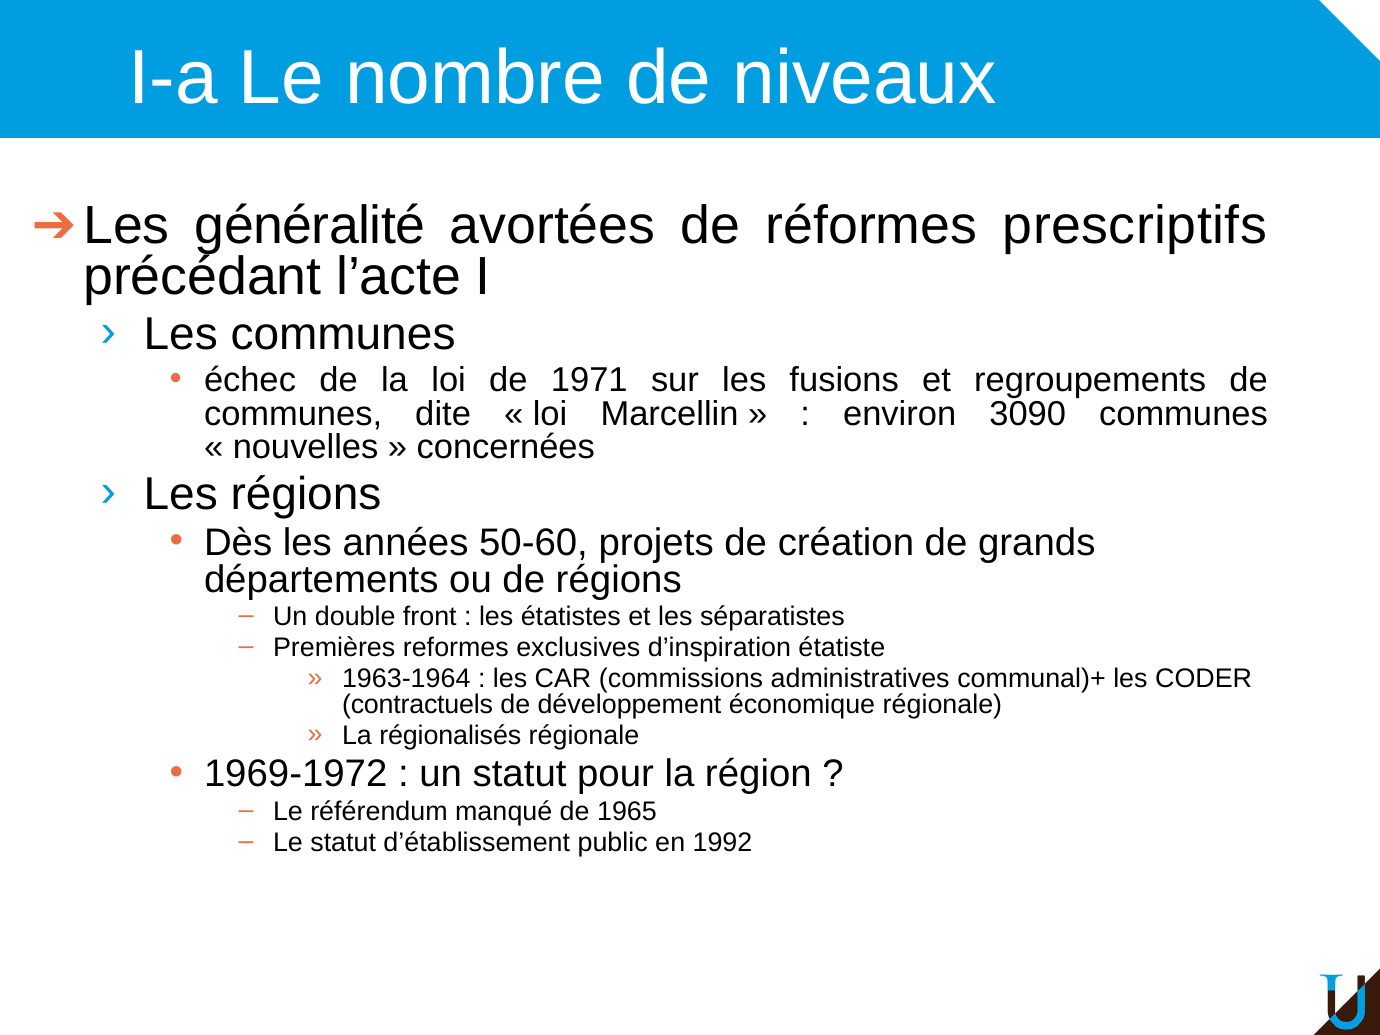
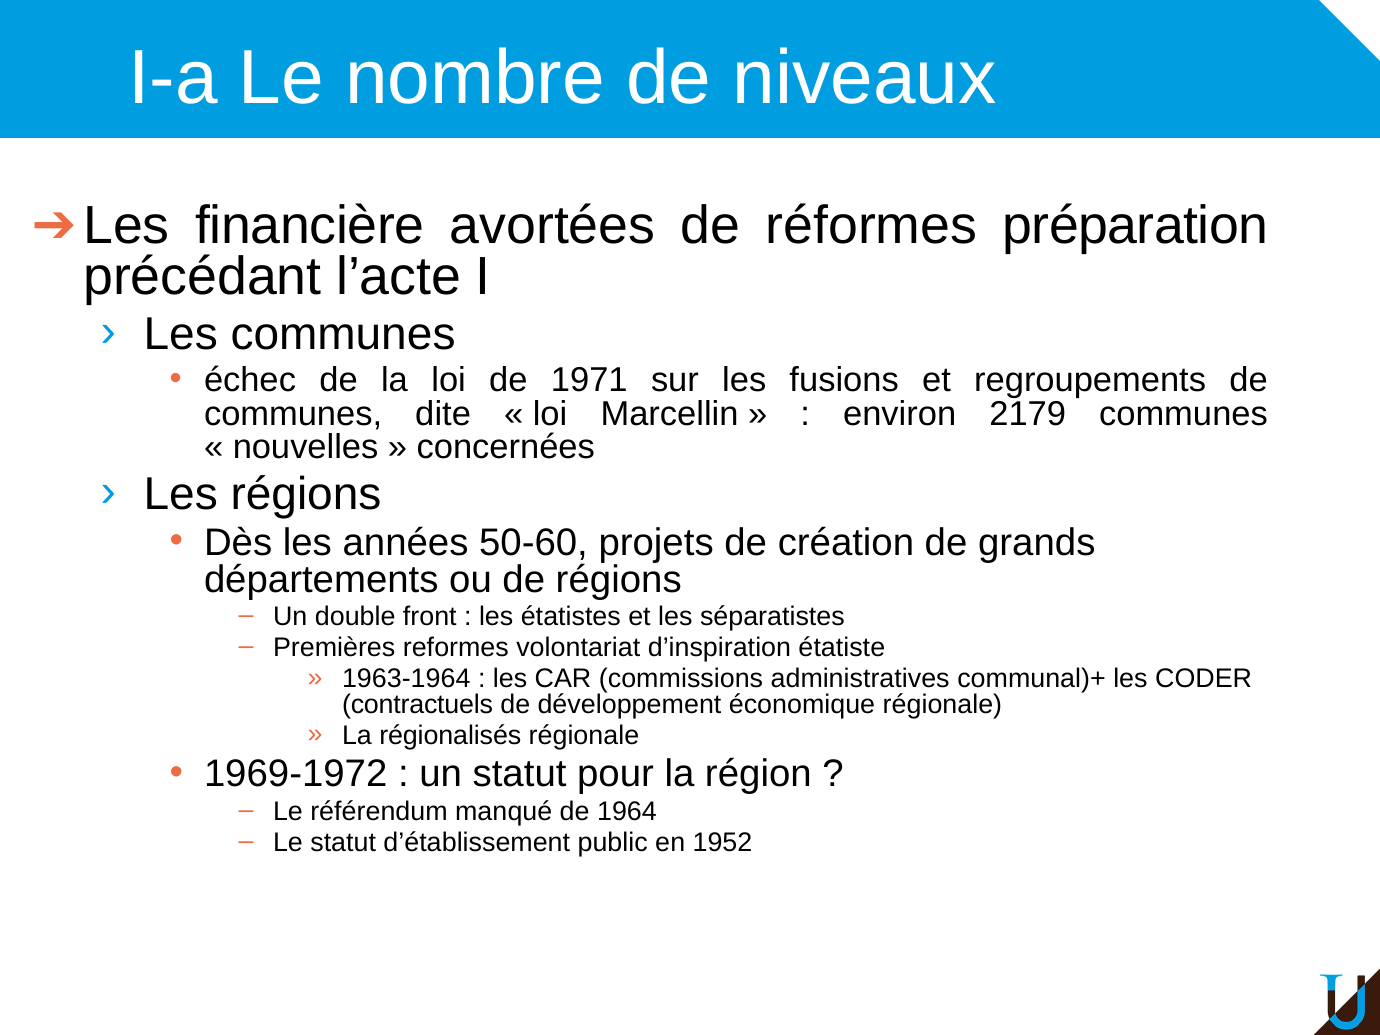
généralité: généralité -> financière (310, 226)
prescriptifs: prescriptifs -> préparation (1135, 226)
3090: 3090 -> 2179 (1028, 414)
exclusives: exclusives -> volontariat (578, 648)
1965: 1965 -> 1964 (627, 811)
1992: 1992 -> 1952 (722, 843)
